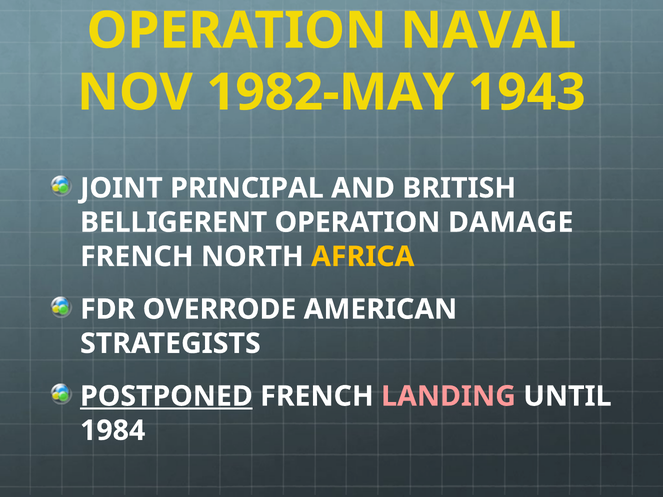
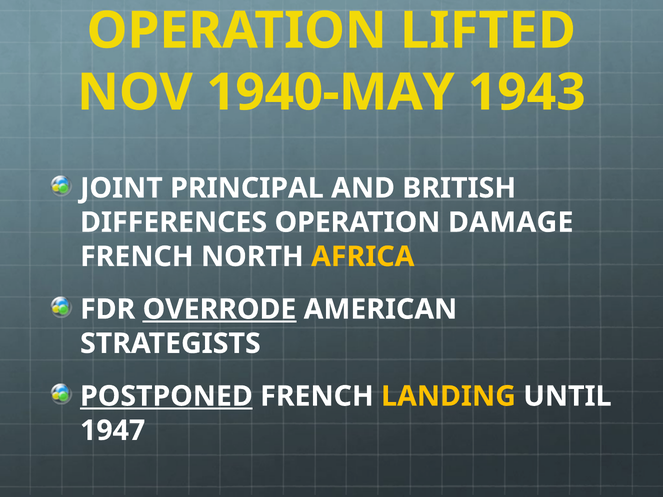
NAVAL: NAVAL -> LIFTED (488, 31)
1982-MAY: 1982-MAY -> 1940-MAY (330, 93)
BELLIGERENT: BELLIGERENT -> DIFFERENCES (174, 222)
OVERRODE underline: none -> present (219, 309)
LANDING colour: pink -> yellow (449, 396)
1984: 1984 -> 1947 (113, 431)
